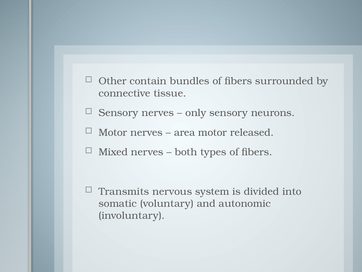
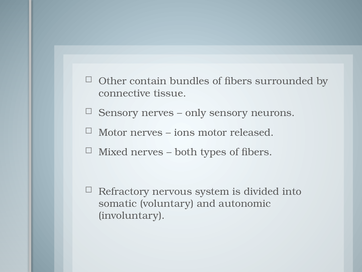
area: area -> ions (185, 132)
Transmits: Transmits -> Refractory (124, 191)
